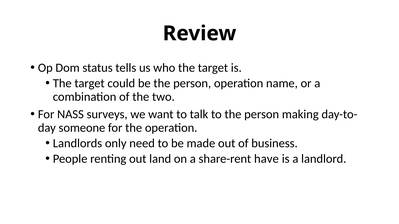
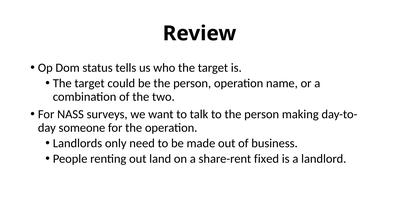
have: have -> fixed (266, 159)
